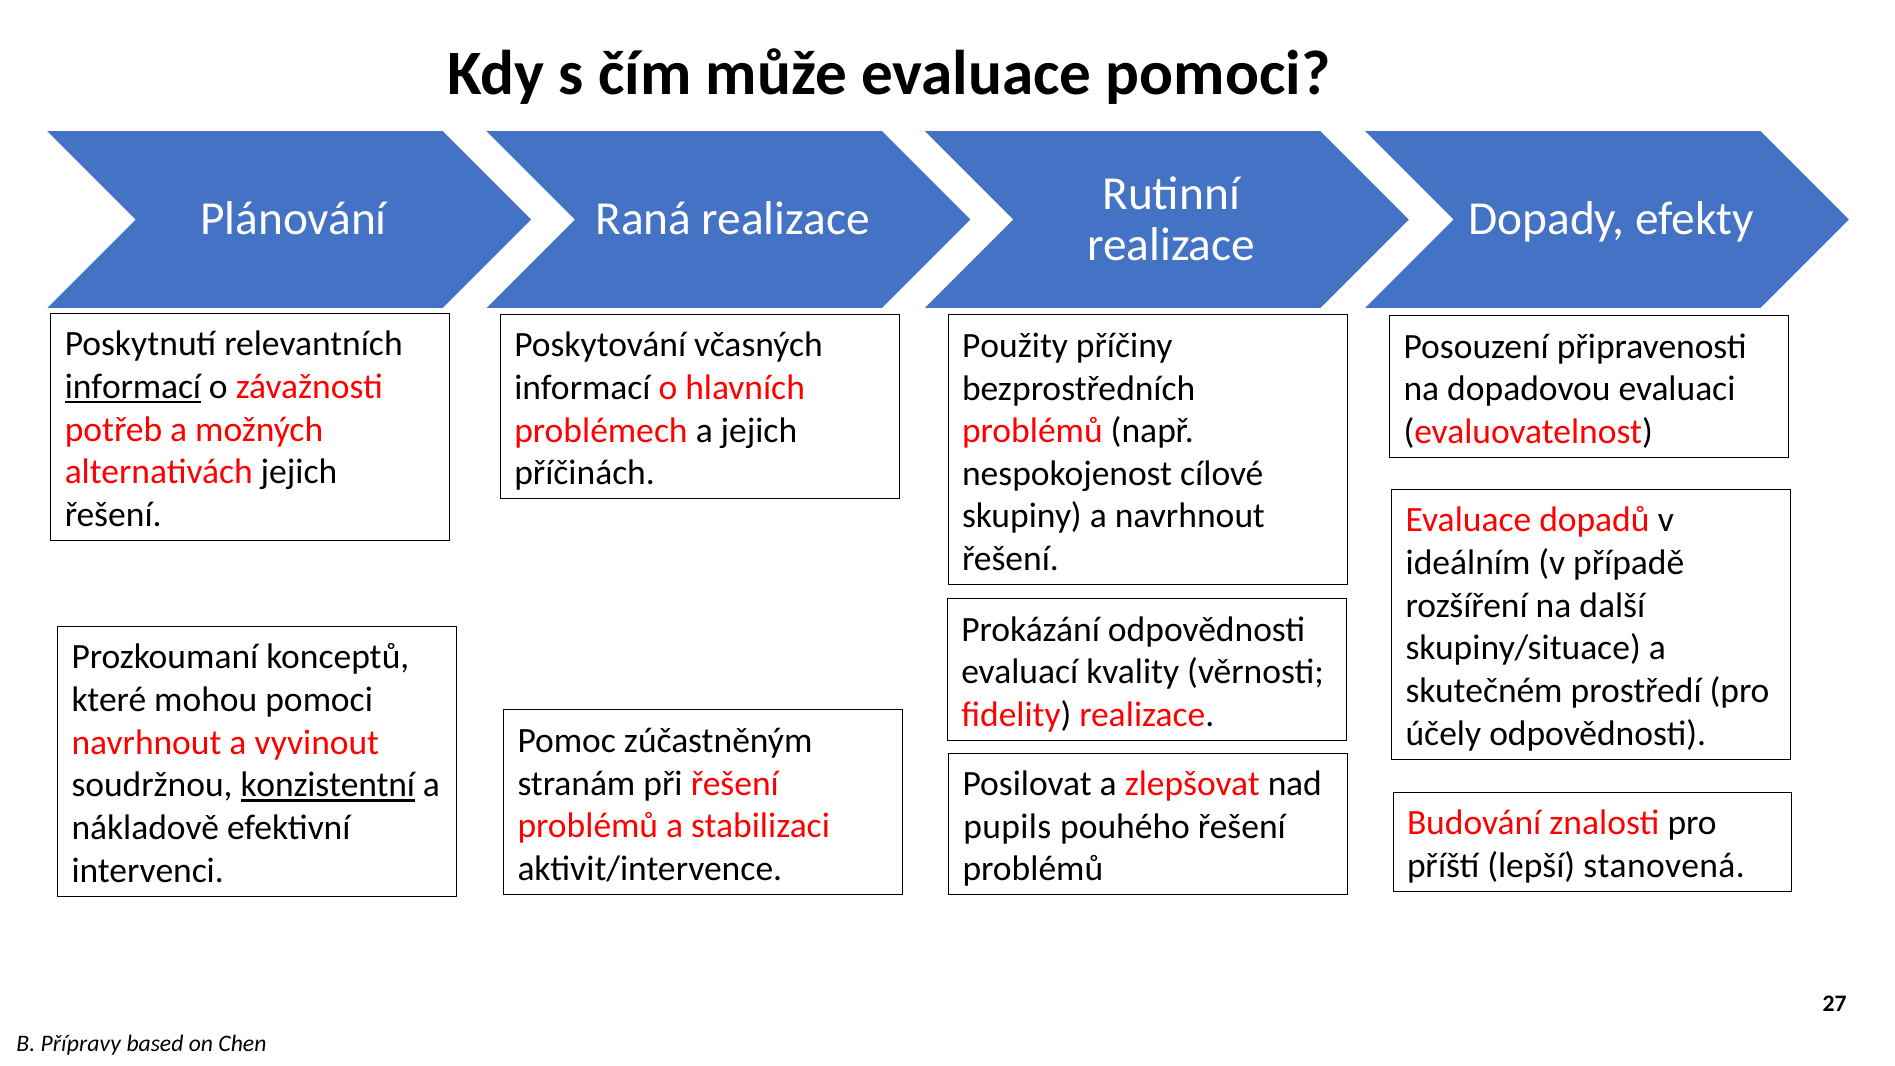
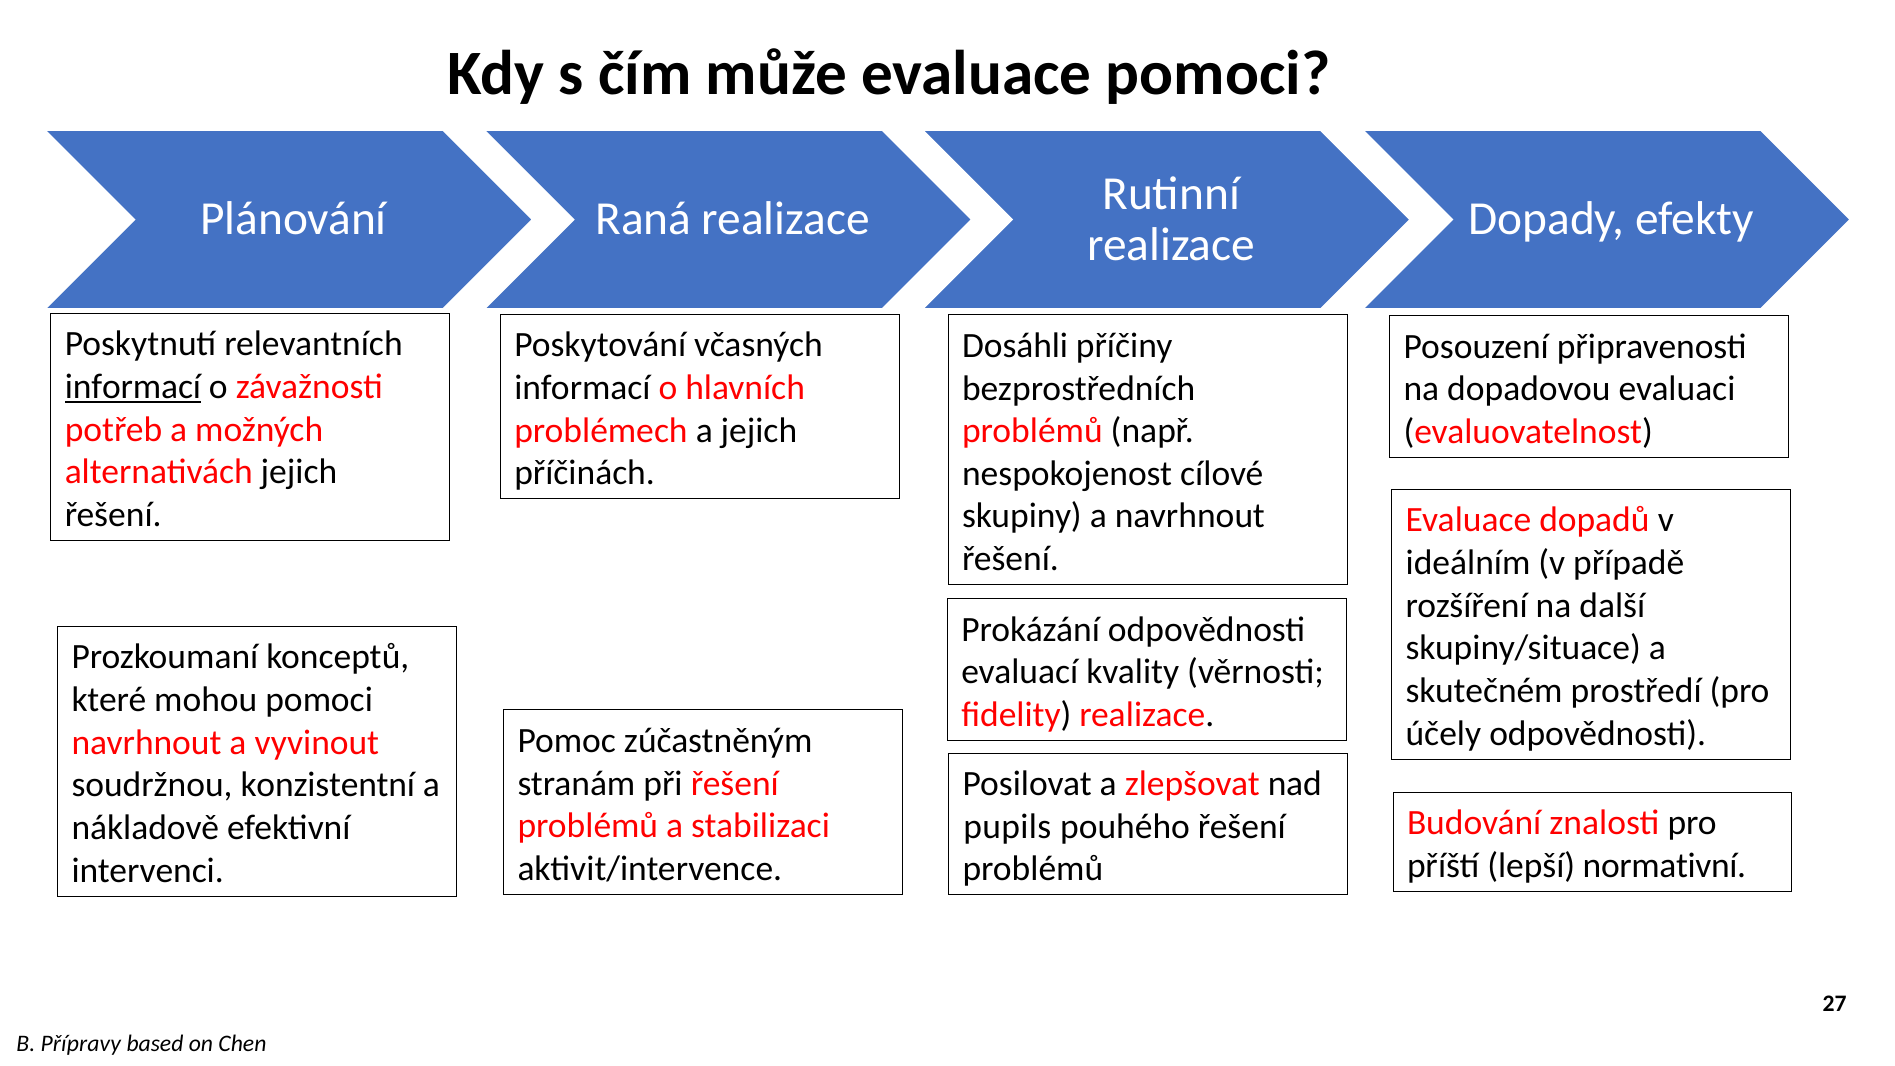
Použity: Použity -> Dosáhli (1015, 346)
konzistentní underline: present -> none (328, 785)
stanovená: stanovená -> normativní (1664, 866)
